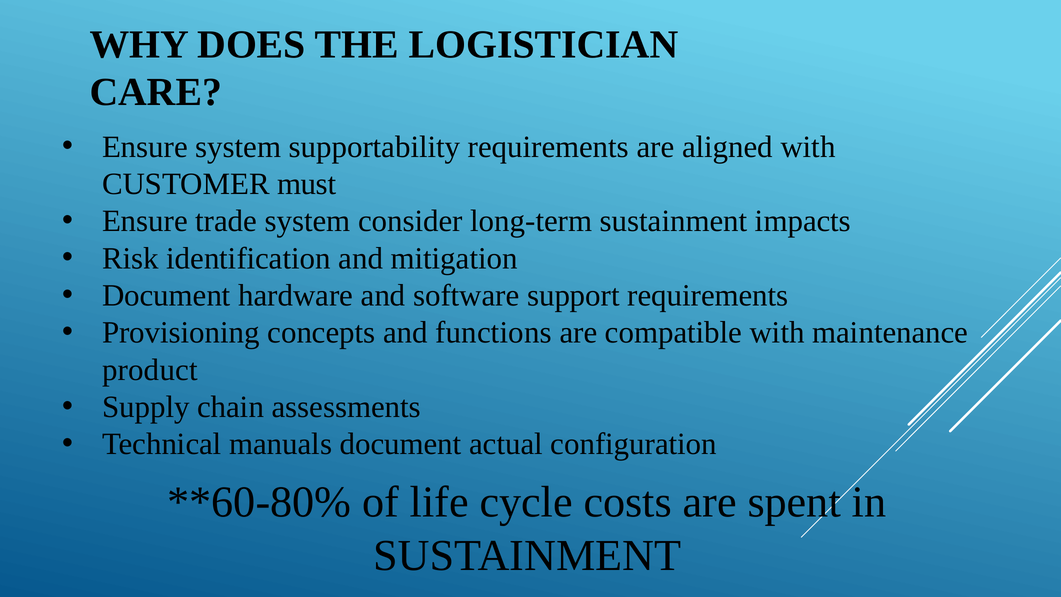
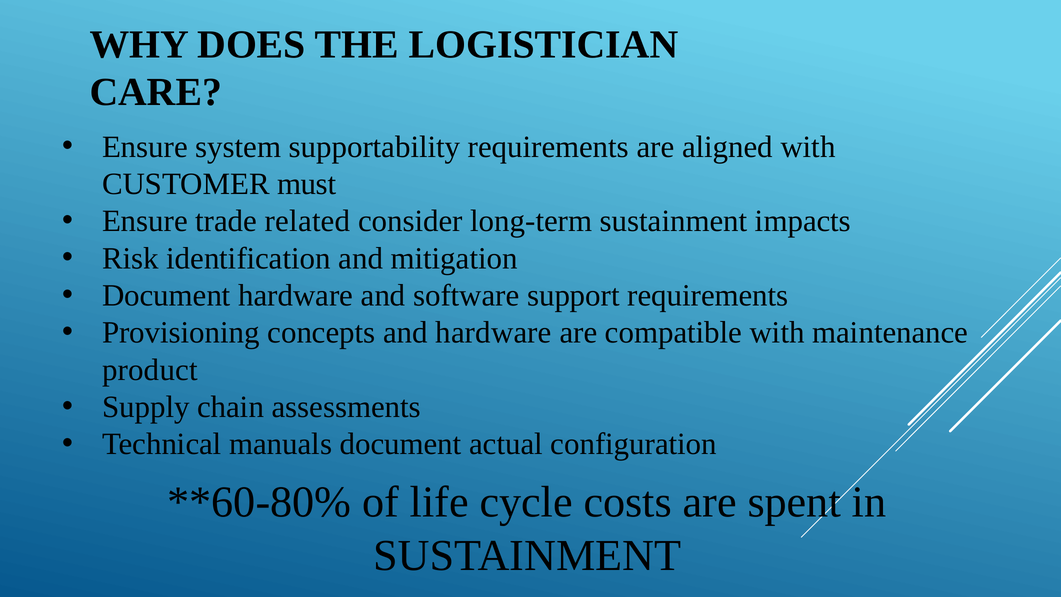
trade system: system -> related (308, 221)
and functions: functions -> hardware (494, 333)
